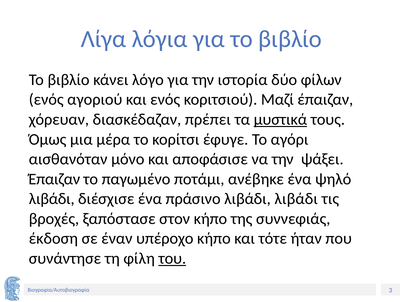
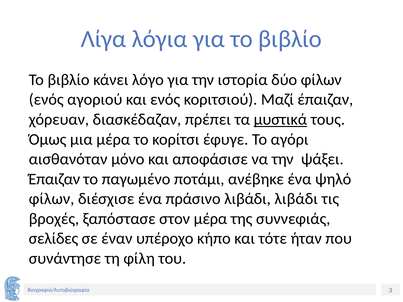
λιβάδι: λιβάδι -> φίλων (52, 199)
στον κήπο: κήπο -> μέρα (210, 219)
έκδοση: έκδοση -> σελίδες (53, 239)
του underline: present -> none (172, 259)
